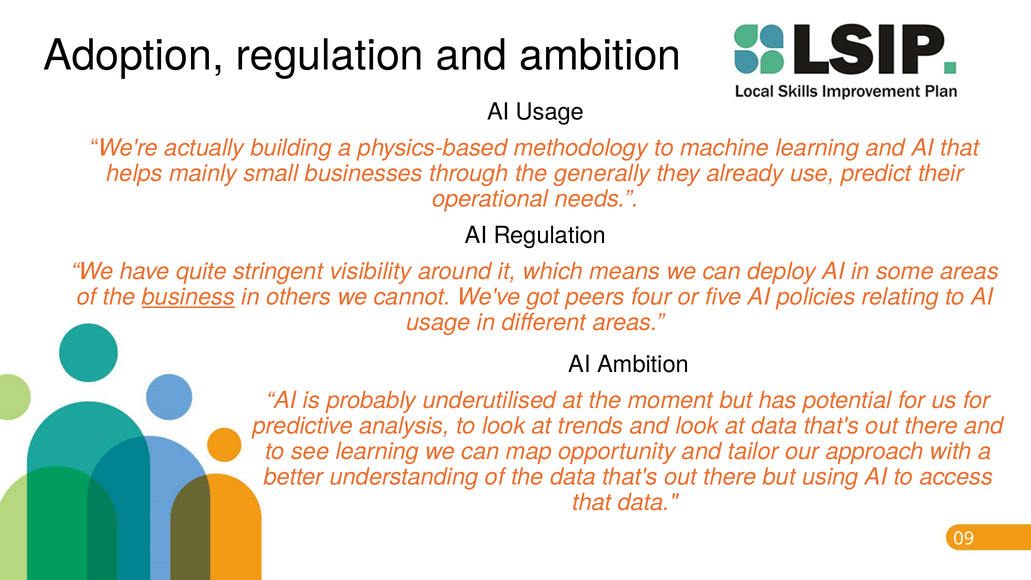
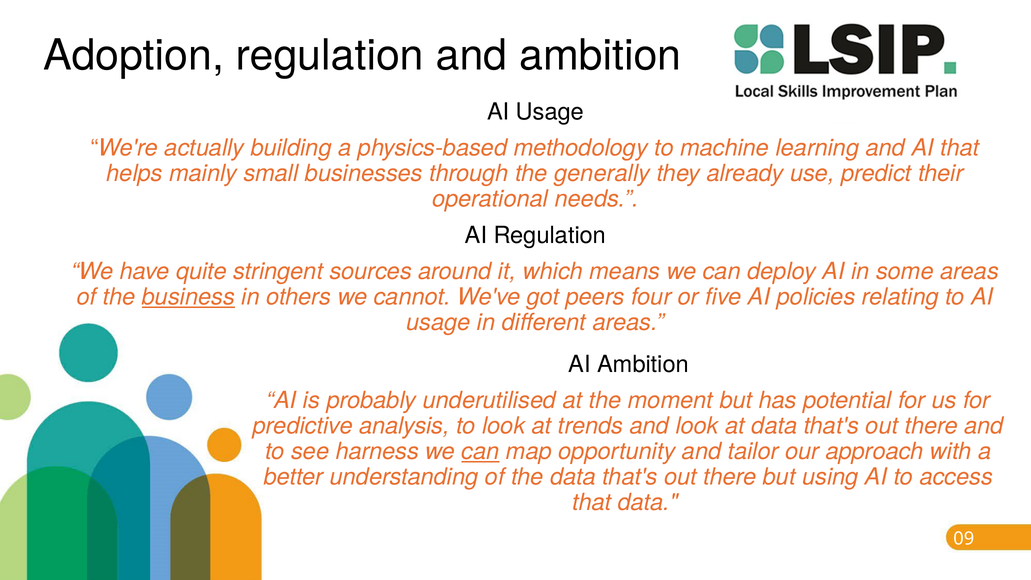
visibility: visibility -> sources (371, 272)
see learning: learning -> harness (377, 452)
can underline: none -> present (481, 452)
